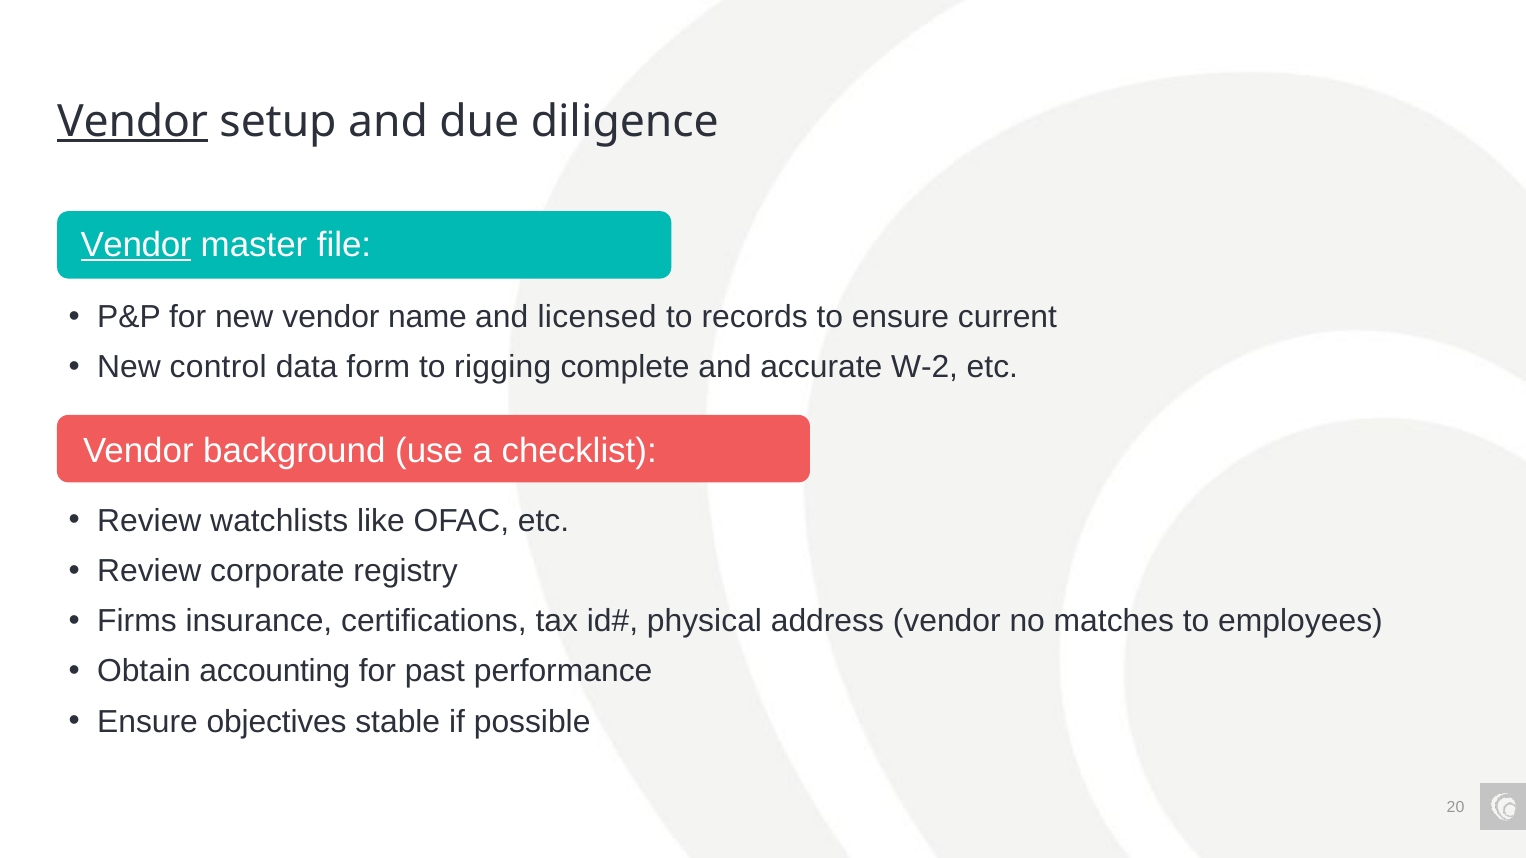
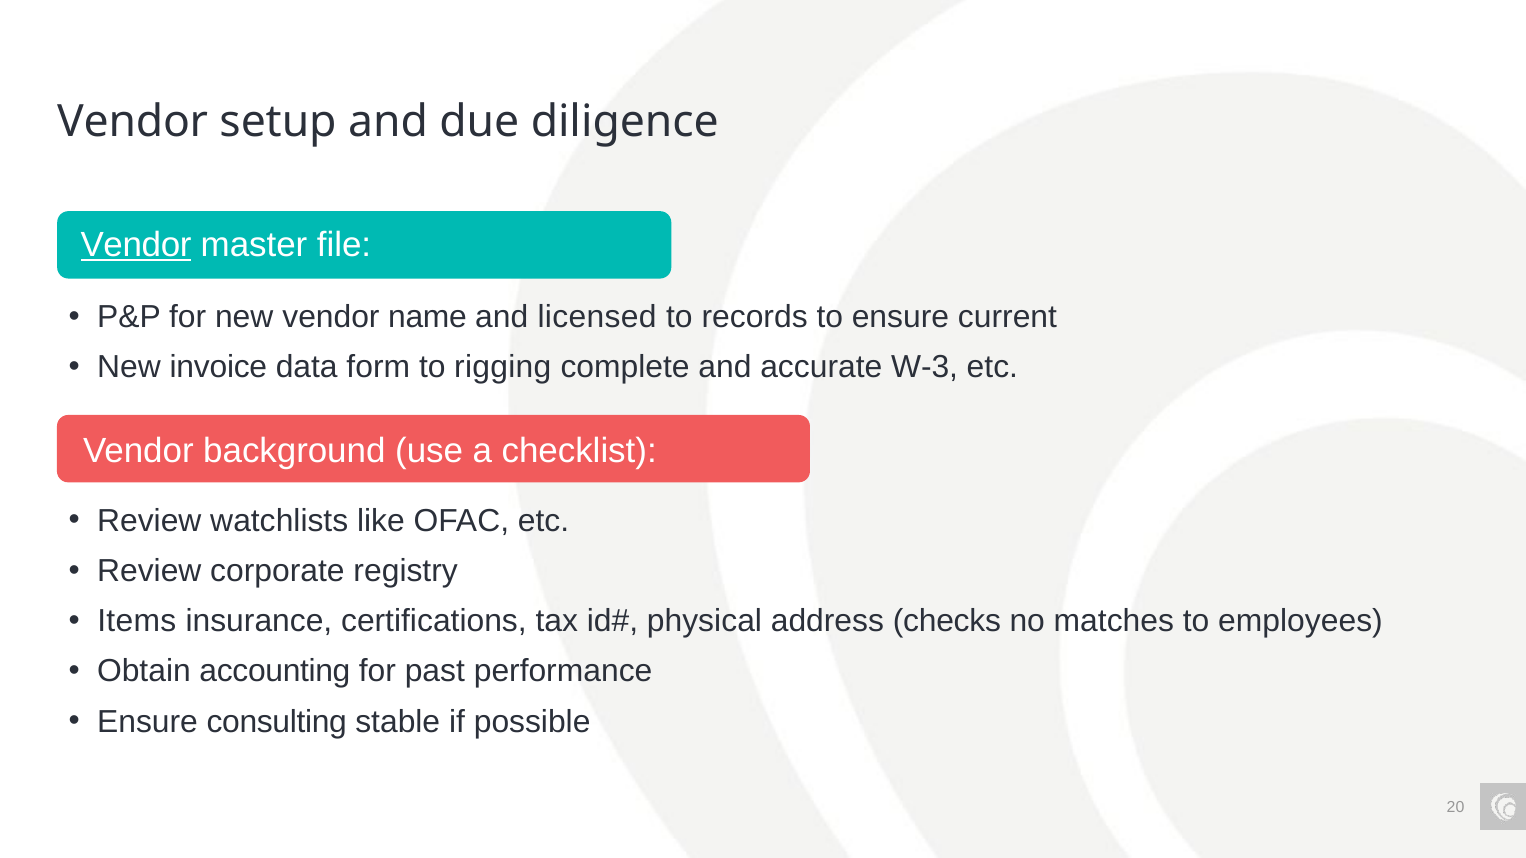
Vendor underline: present -> none (133, 122)
control: control -> invoice (218, 367)
W-2: W-2 -> W-3 (925, 367)
Firms: Firms -> Items (137, 621)
address vendor: vendor -> checks (947, 621)
objectives: objectives -> consulting (277, 722)
